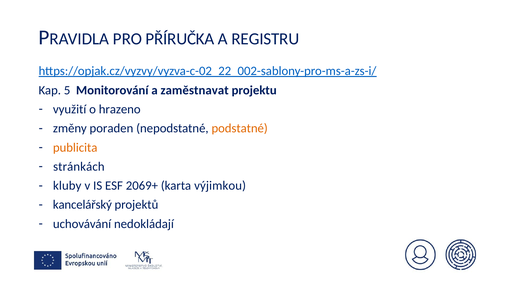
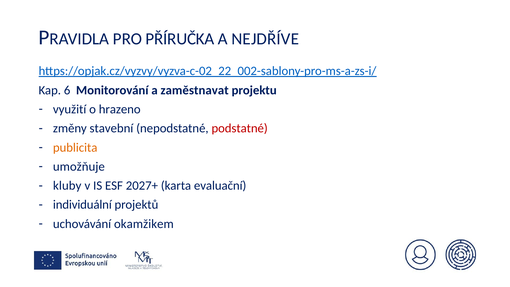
REGISTRU: REGISTRU -> NEJDŘÍVE (265, 39)
5: 5 -> 6 (67, 90)
poraden: poraden -> stavební (111, 128)
podstatné colour: orange -> red (240, 128)
stránkách: stránkách -> umožňuje (79, 166)
2069+: 2069+ -> 2027+ (142, 186)
výjimkou: výjimkou -> evaluační (220, 186)
kancelářský: kancelářský -> individuální (82, 205)
nedokládají: nedokládají -> okamžikem (144, 224)
